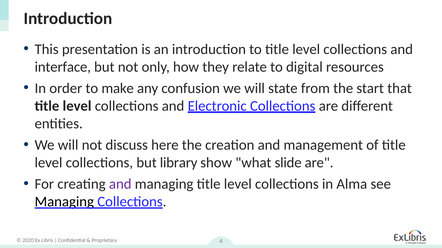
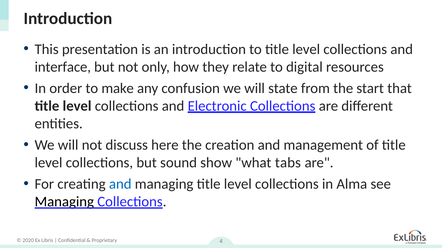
library: library -> sound (179, 163)
slide: slide -> tabs (288, 163)
and colour: purple -> blue (120, 185)
